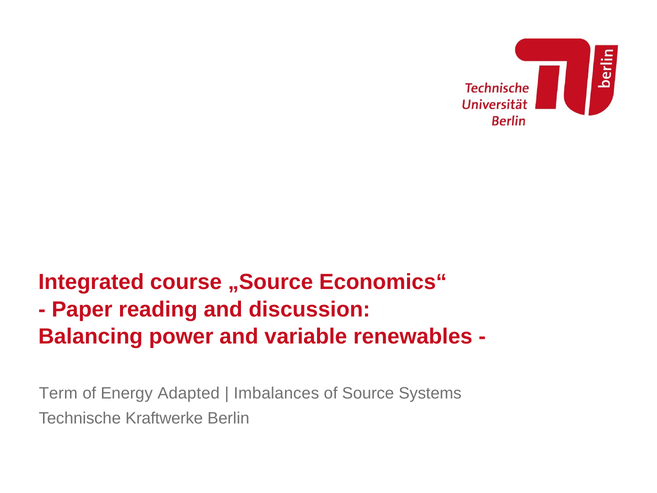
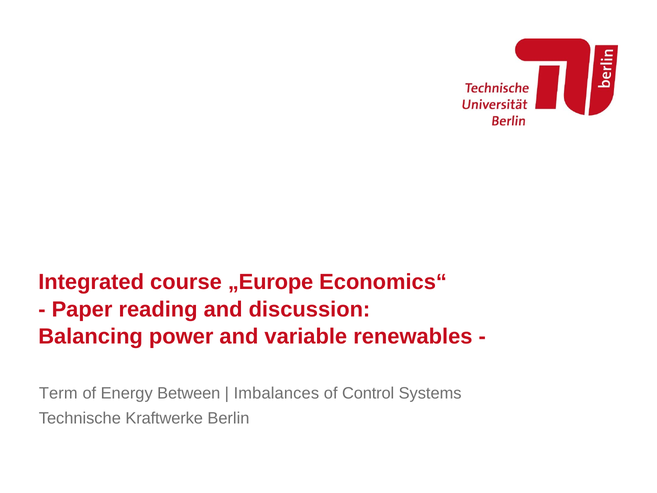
„Source: „Source -> „Europe (271, 282)
Adapted: Adapted -> Between (189, 393)
Source: Source -> Control (368, 393)
